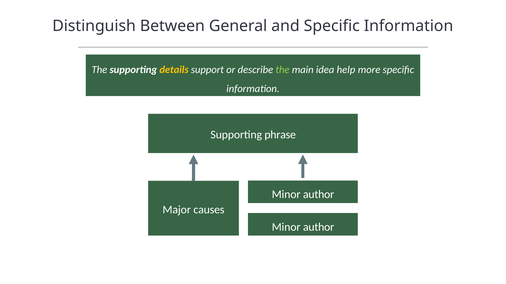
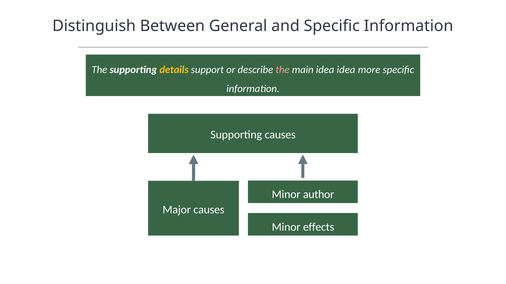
the colour: light green -> pink (283, 70)
idea help: help -> idea (346, 70)
Supporting phrase: phrase -> causes (280, 135)
author: author -> effects (319, 227)
